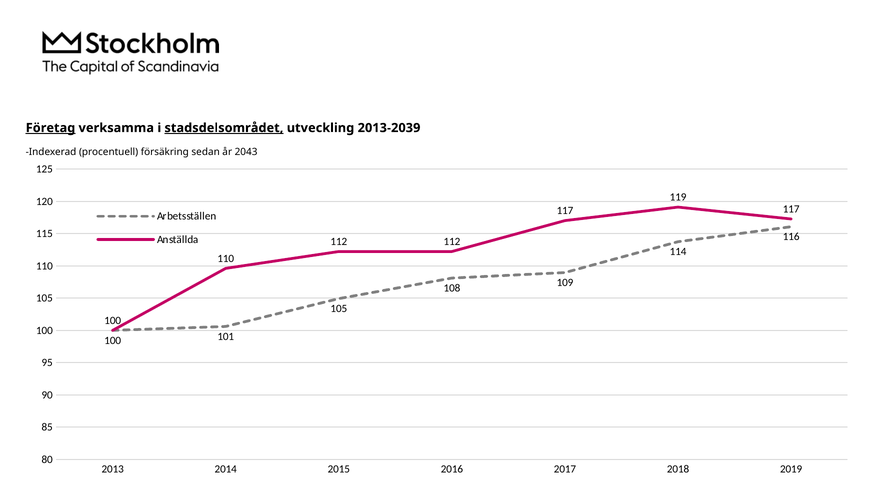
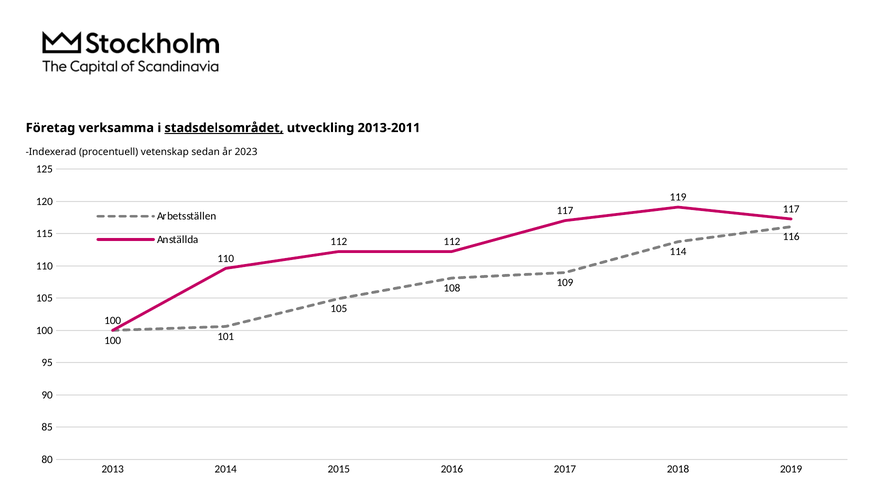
Företag underline: present -> none (50, 128)
2013-2039: 2013-2039 -> 2013-2011 (389, 128)
försäkring: försäkring -> vetenskap (165, 152)
2043: 2043 -> 2023 (246, 152)
